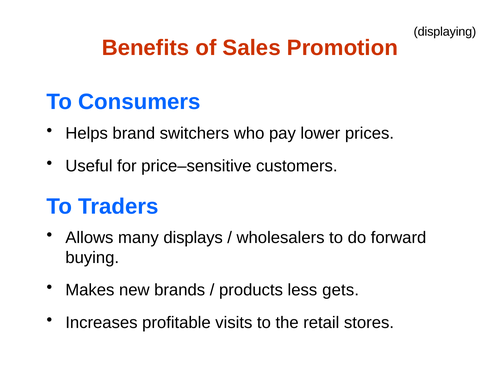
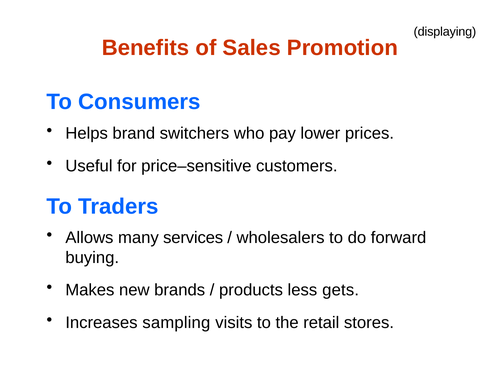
displays: displays -> services (193, 238)
profitable: profitable -> sampling (176, 323)
